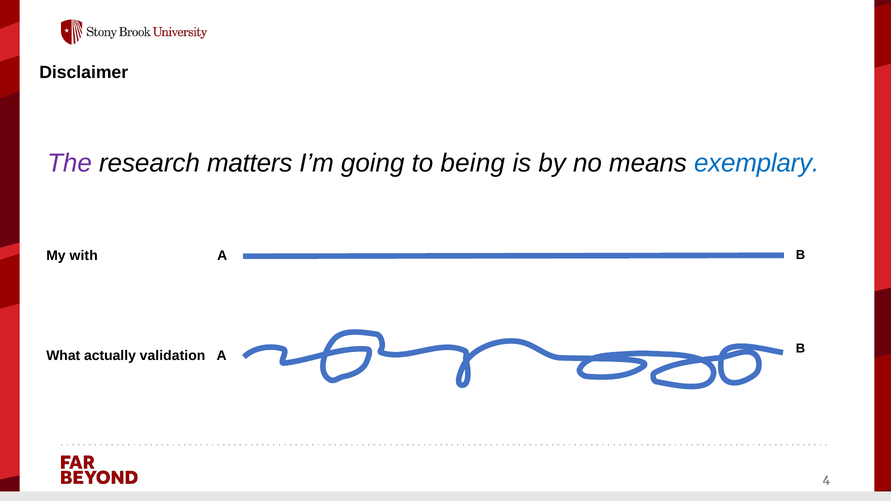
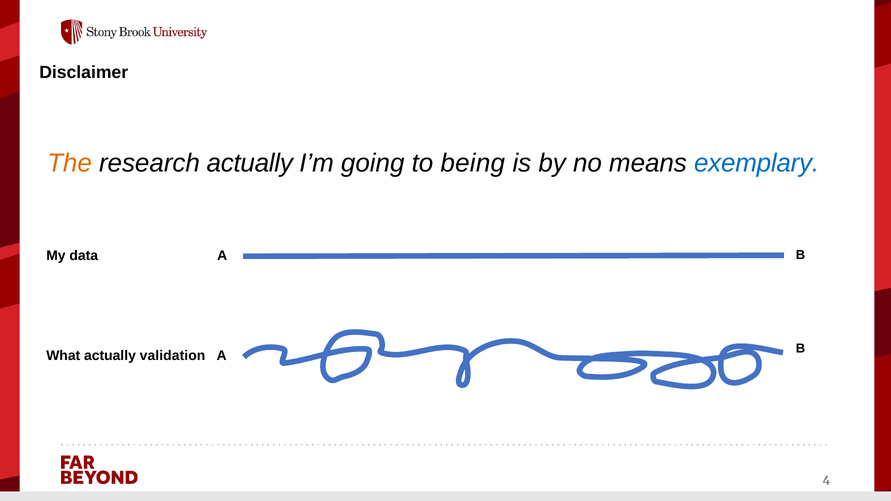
The colour: purple -> orange (70, 163)
research matters: matters -> actually (250, 163)
with: with -> data (84, 256)
